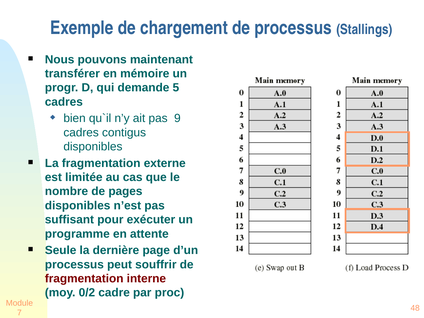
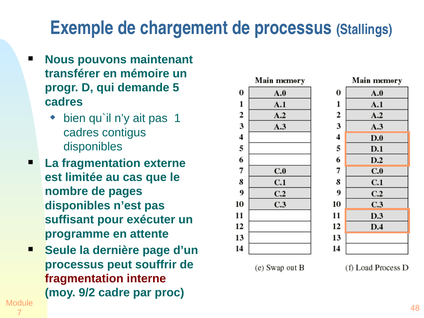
9: 9 -> 1 (177, 118)
0/2: 0/2 -> 9/2 (87, 293)
